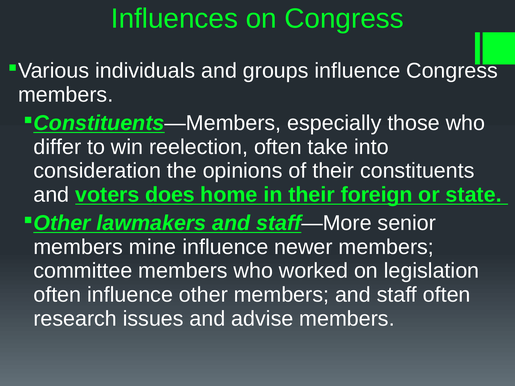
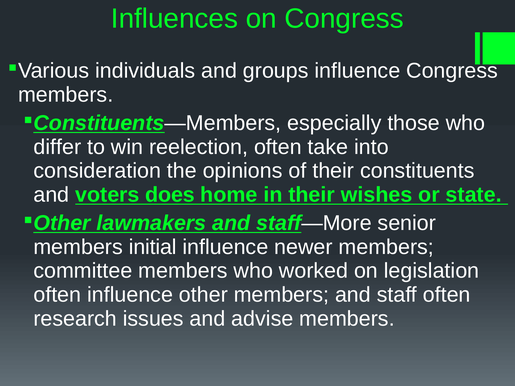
foreign: foreign -> wishes (377, 195)
mine: mine -> initial (153, 247)
